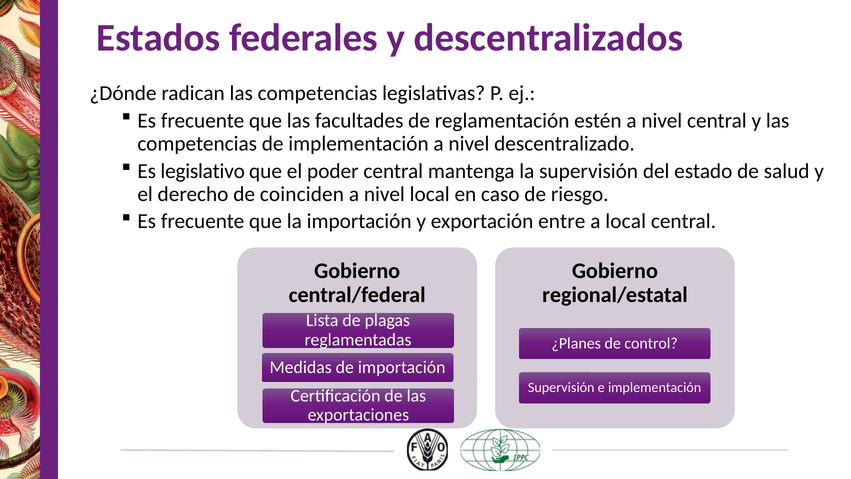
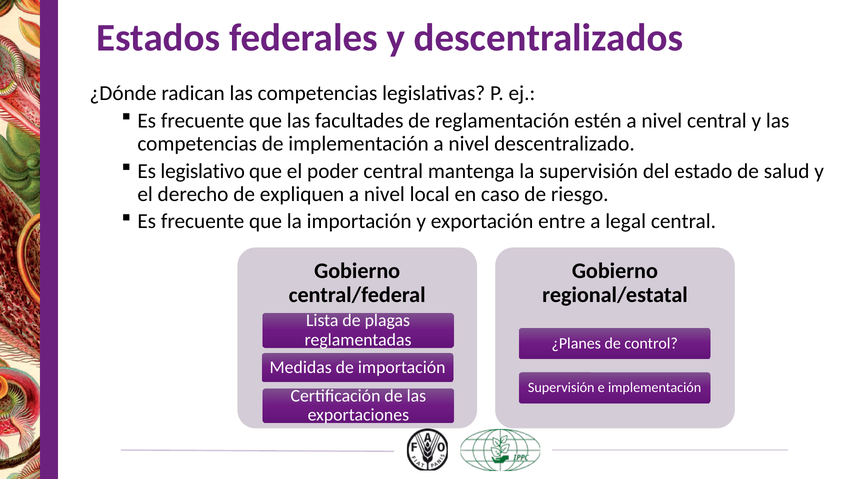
coinciden: coinciden -> expliquen (302, 194)
a local: local -> legal (626, 221)
